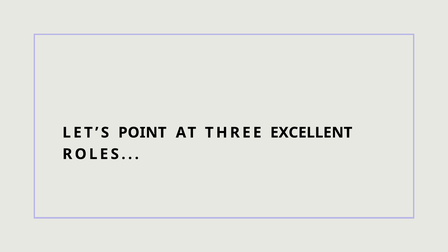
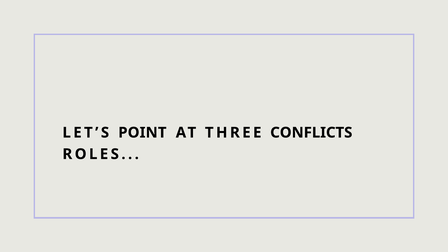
EXCELLENT: EXCELLENT -> CONFLICTS (311, 133)
